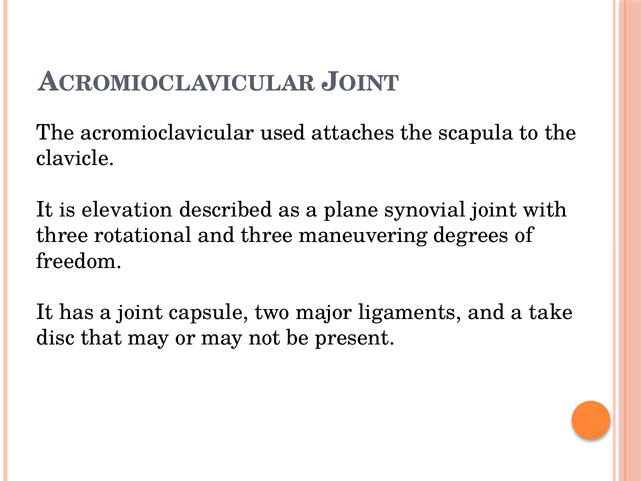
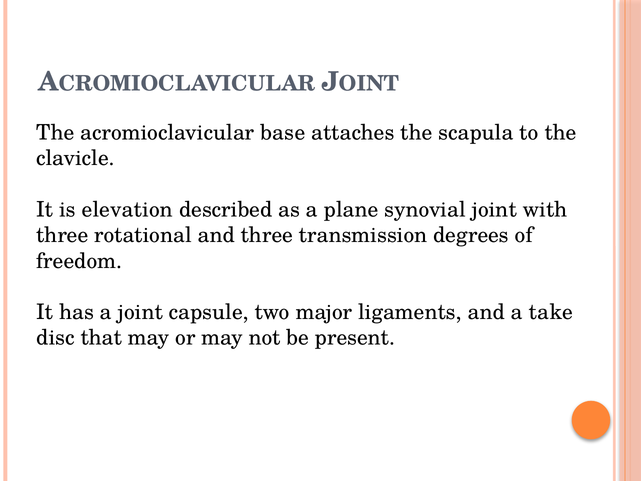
used: used -> base (283, 133)
maneuvering: maneuvering -> transmission (363, 235)
